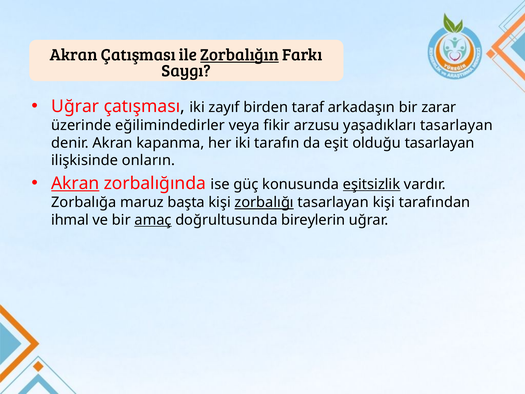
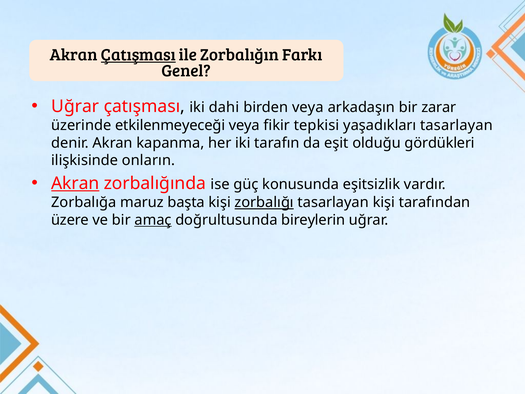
Çatışması underline: none -> present (138, 55)
Zorbalığın underline: present -> none (240, 55)
Saygı: Saygı -> Genel (186, 71)
zayıf: zayıf -> dahi (224, 107)
birden taraf: taraf -> veya (308, 107)
eğilimindedirler: eğilimindedirler -> etkilenmeyeceği (170, 125)
arzusu: arzusu -> tepkisi (317, 125)
olduğu tasarlayan: tasarlayan -> gördükleri (440, 143)
eşitsizlik underline: present -> none (372, 184)
ihmal: ihmal -> üzere (70, 220)
